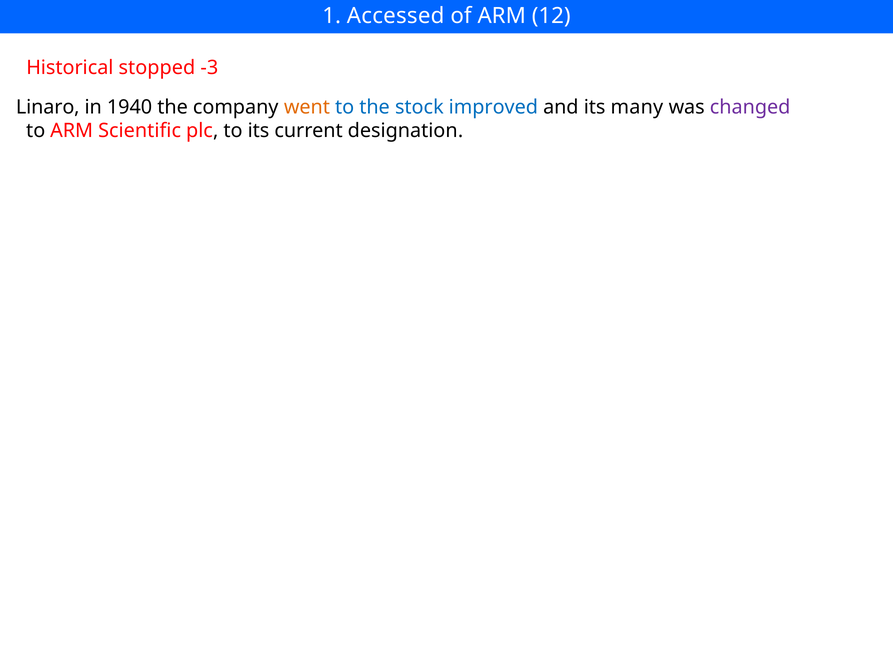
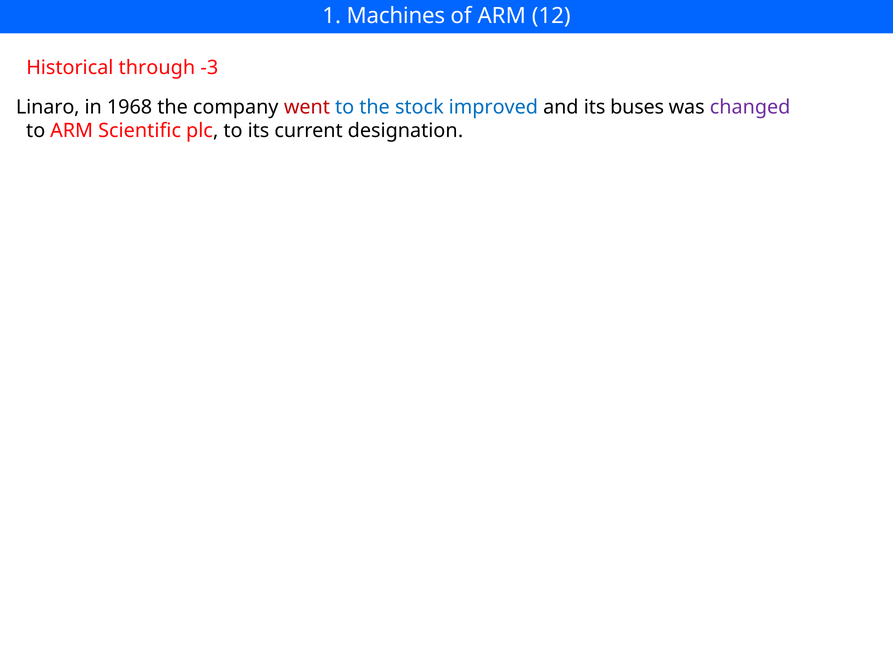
Accessed: Accessed -> Machines (396, 16)
stopped: stopped -> through (157, 67)
1940: 1940 -> 1968 (130, 107)
went colour: orange -> red (307, 107)
many: many -> buses (637, 107)
